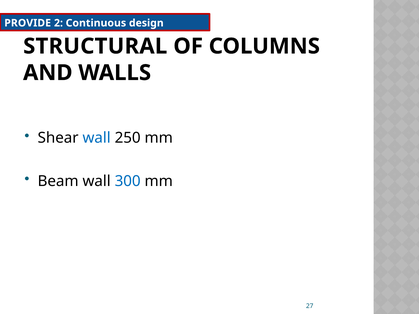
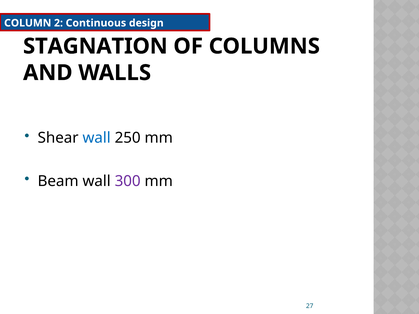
PROVIDE: PROVIDE -> COLUMN (28, 23)
STRUCTURAL: STRUCTURAL -> STAGNATION (95, 46)
300 colour: blue -> purple (128, 181)
